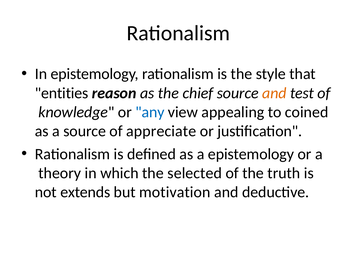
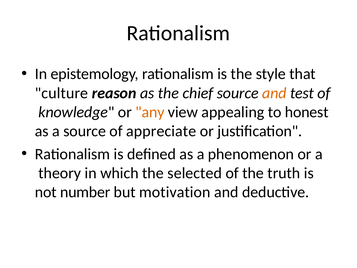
entities: entities -> culture (61, 93)
any colour: blue -> orange (150, 112)
coined: coined -> honest (307, 112)
a epistemology: epistemology -> phenomenon (251, 154)
extends: extends -> number (85, 192)
